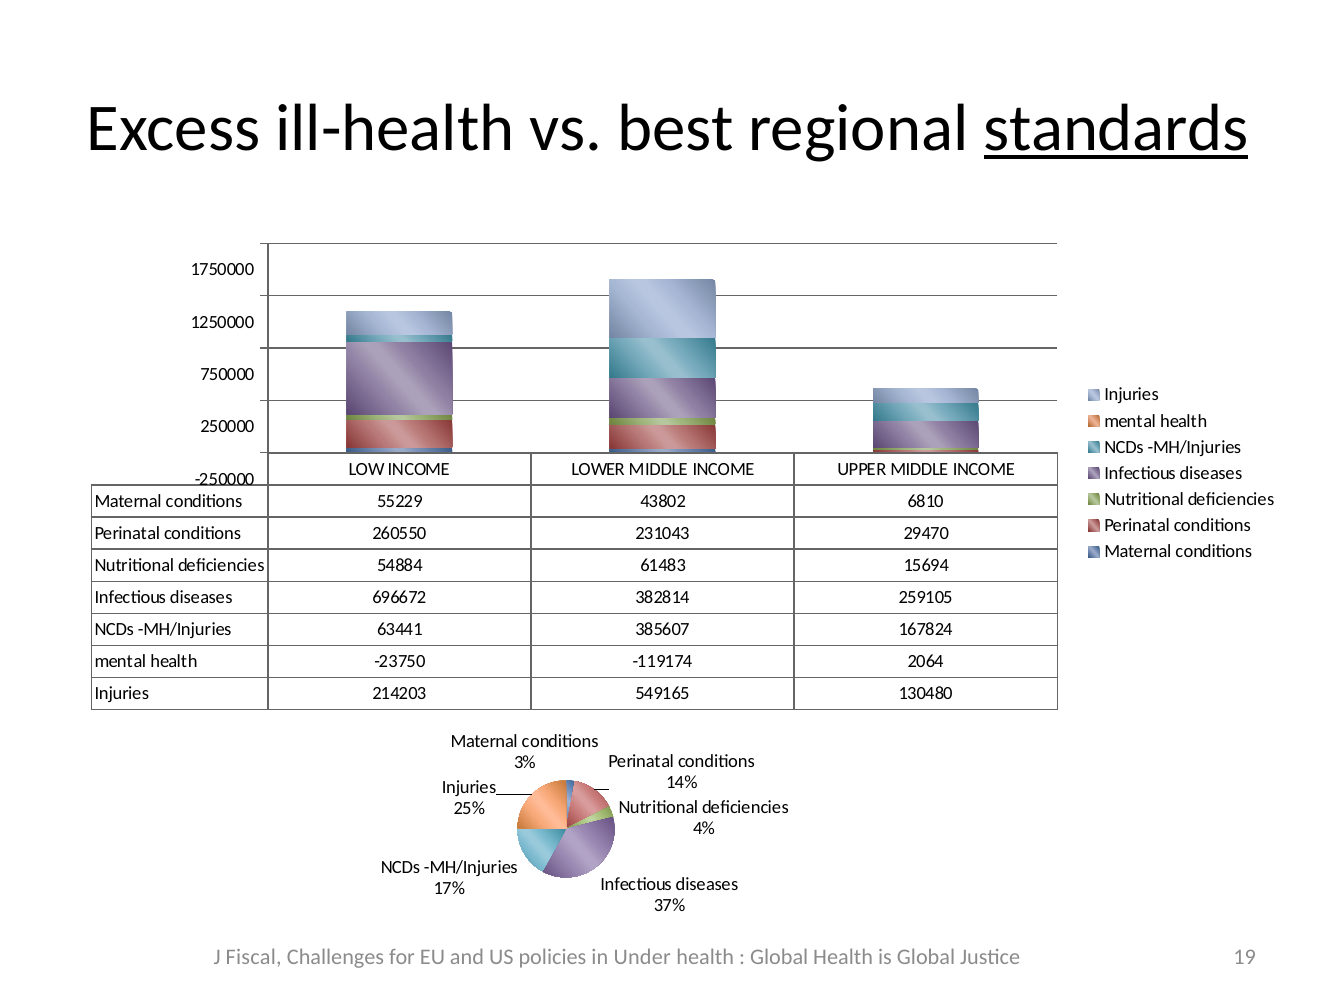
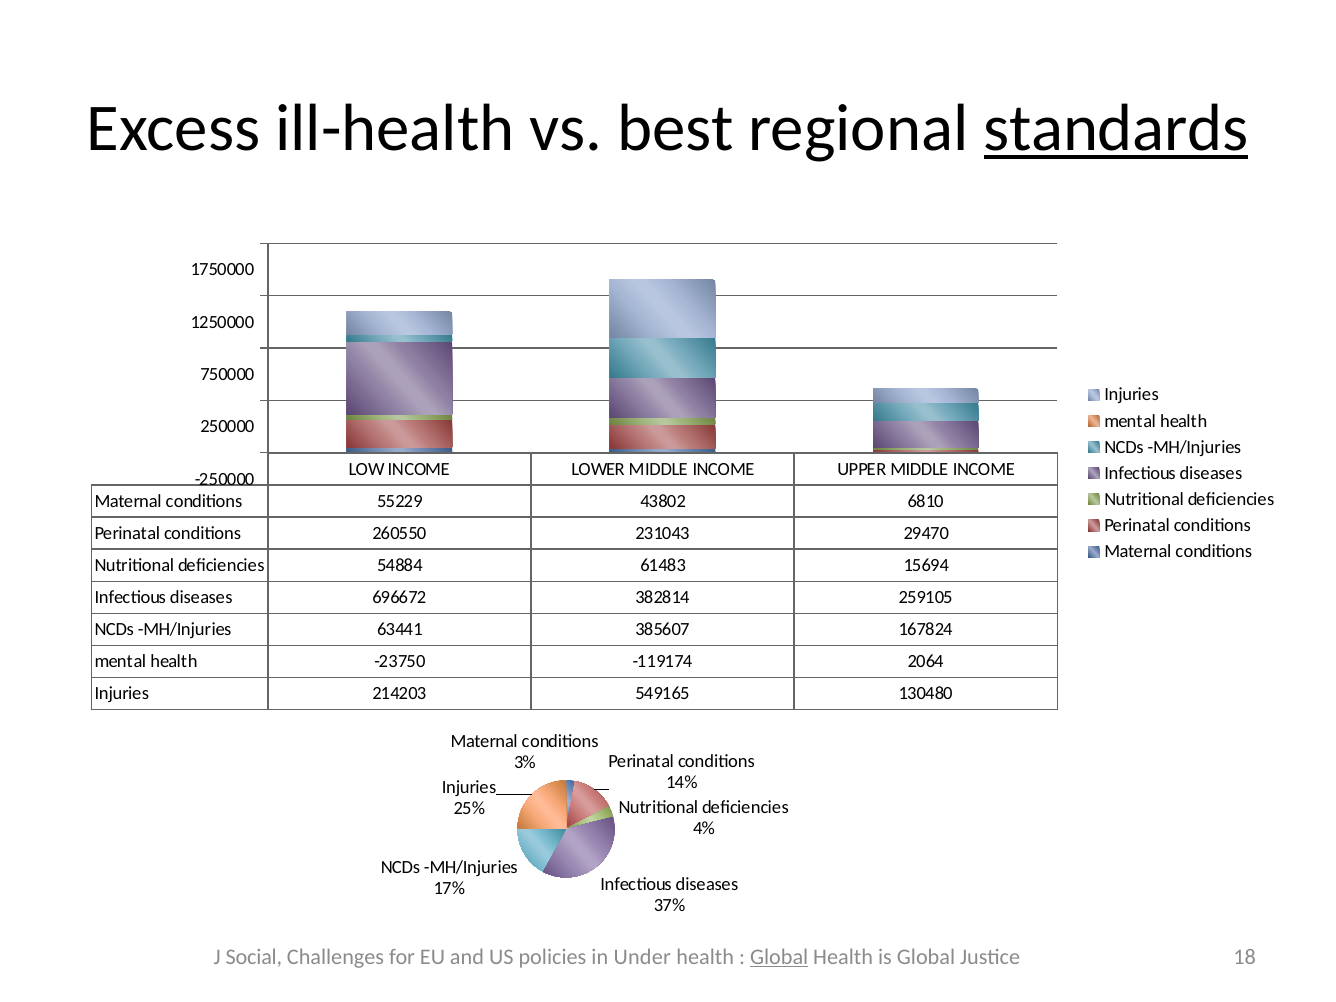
Fiscal: Fiscal -> Social (254, 957)
Global underline: none -> present (779, 957)
19: 19 -> 18 (1245, 957)
